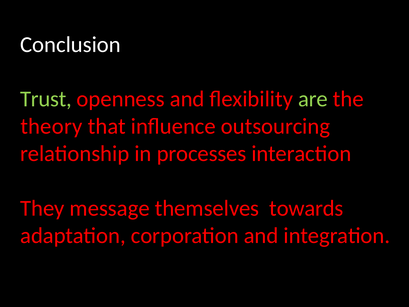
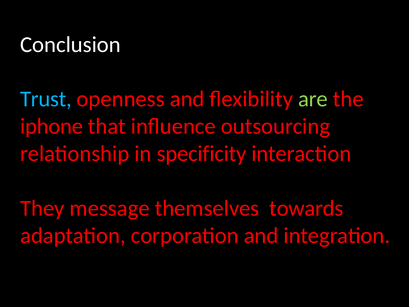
Trust colour: light green -> light blue (46, 99)
theory: theory -> iphone (52, 126)
processes: processes -> specificity (202, 154)
